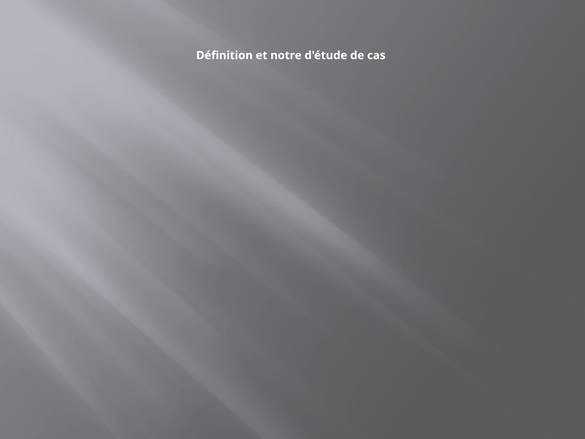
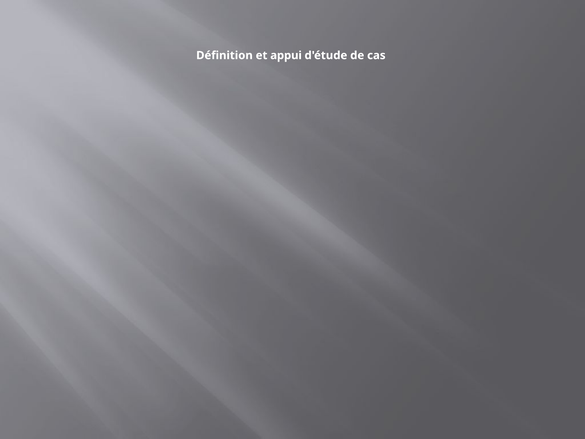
notre: notre -> appui (286, 55)
